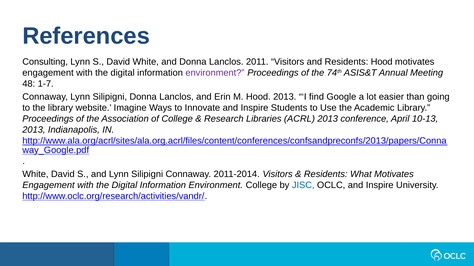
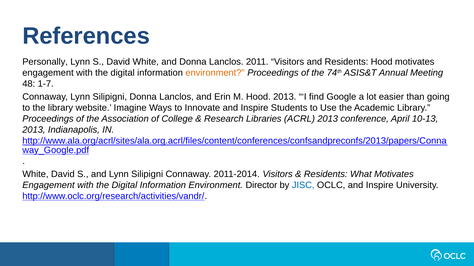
Consulting: Consulting -> Personally (45, 62)
environment colour: purple -> orange (215, 73)
Environment College: College -> Director (261, 185)
